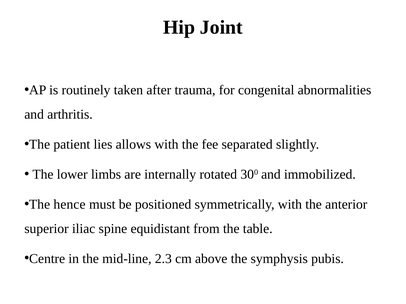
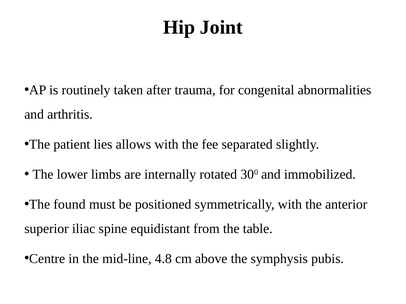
hence: hence -> found (70, 205)
2.3: 2.3 -> 4.8 (163, 259)
